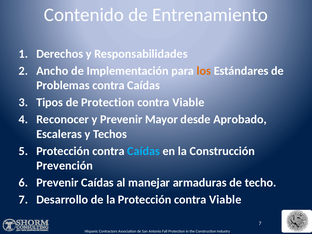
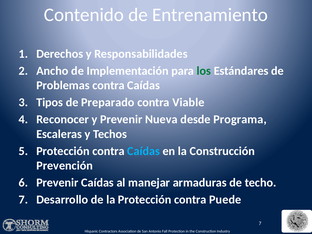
los colour: orange -> green (204, 71)
de Protection: Protection -> Preparado (108, 102)
Mayor: Mayor -> Nueva (161, 119)
Aprobado: Aprobado -> Programa (240, 119)
Protección contra Viable: Viable -> Puede (225, 200)
